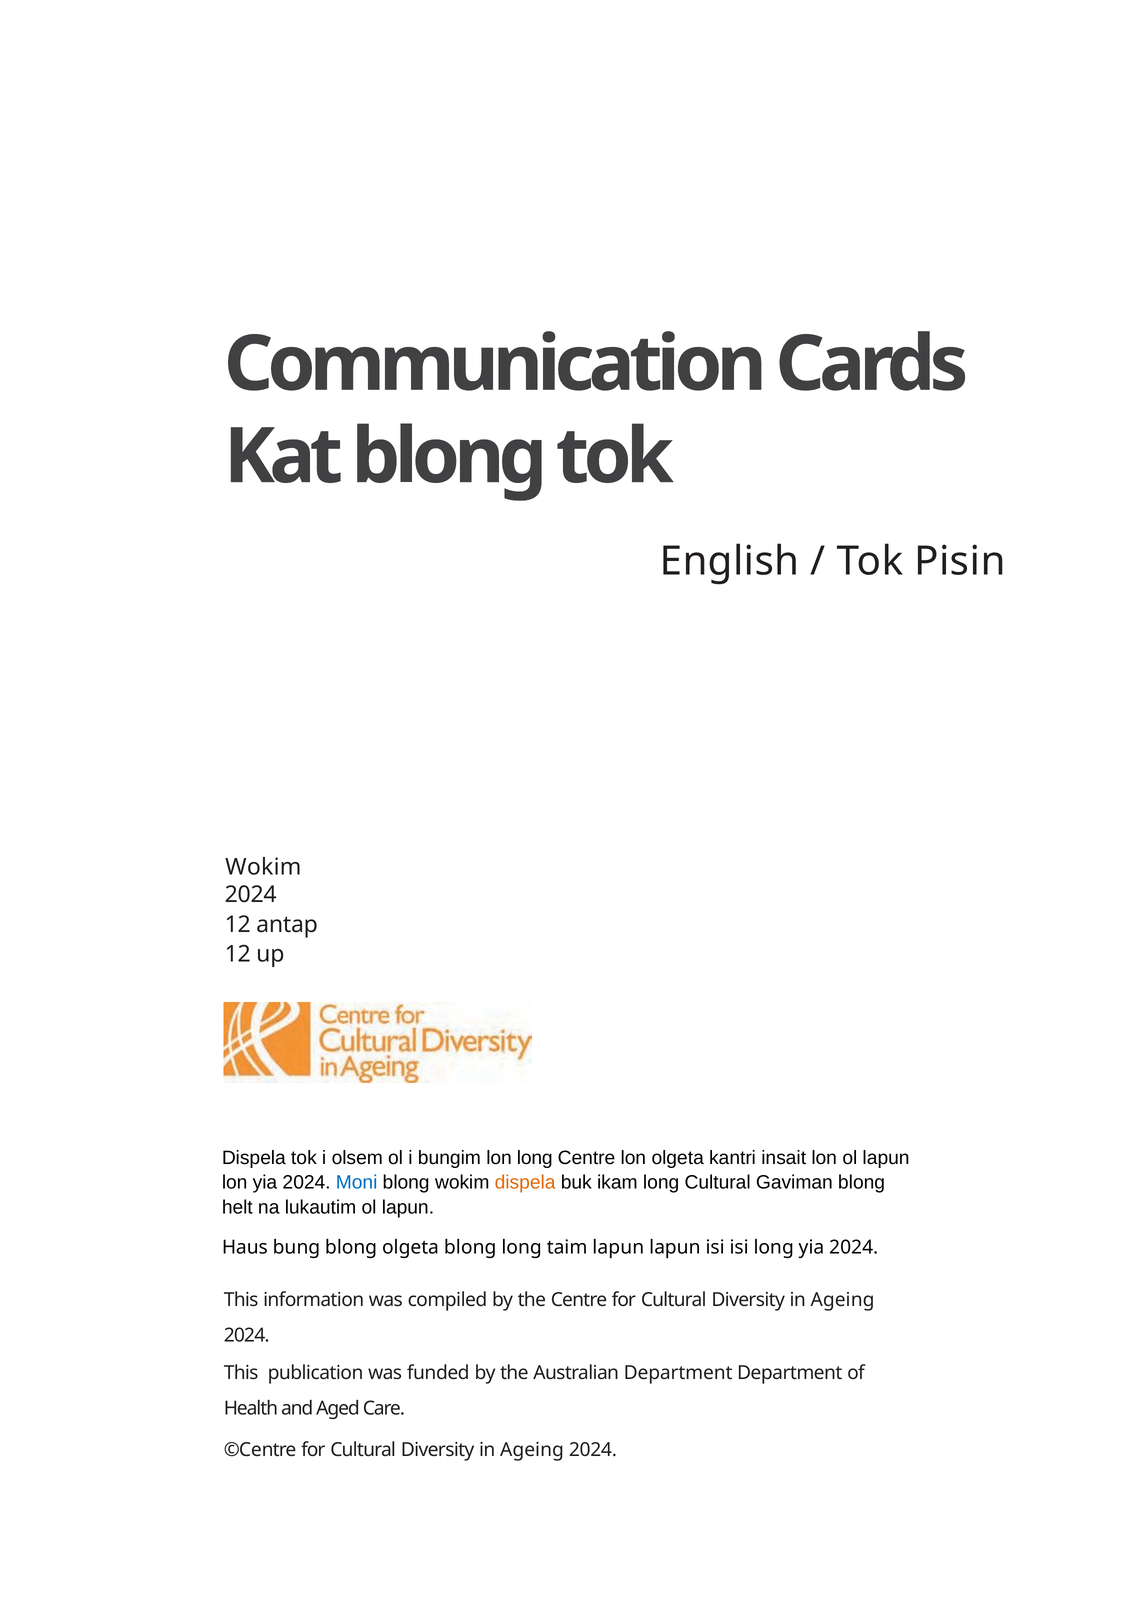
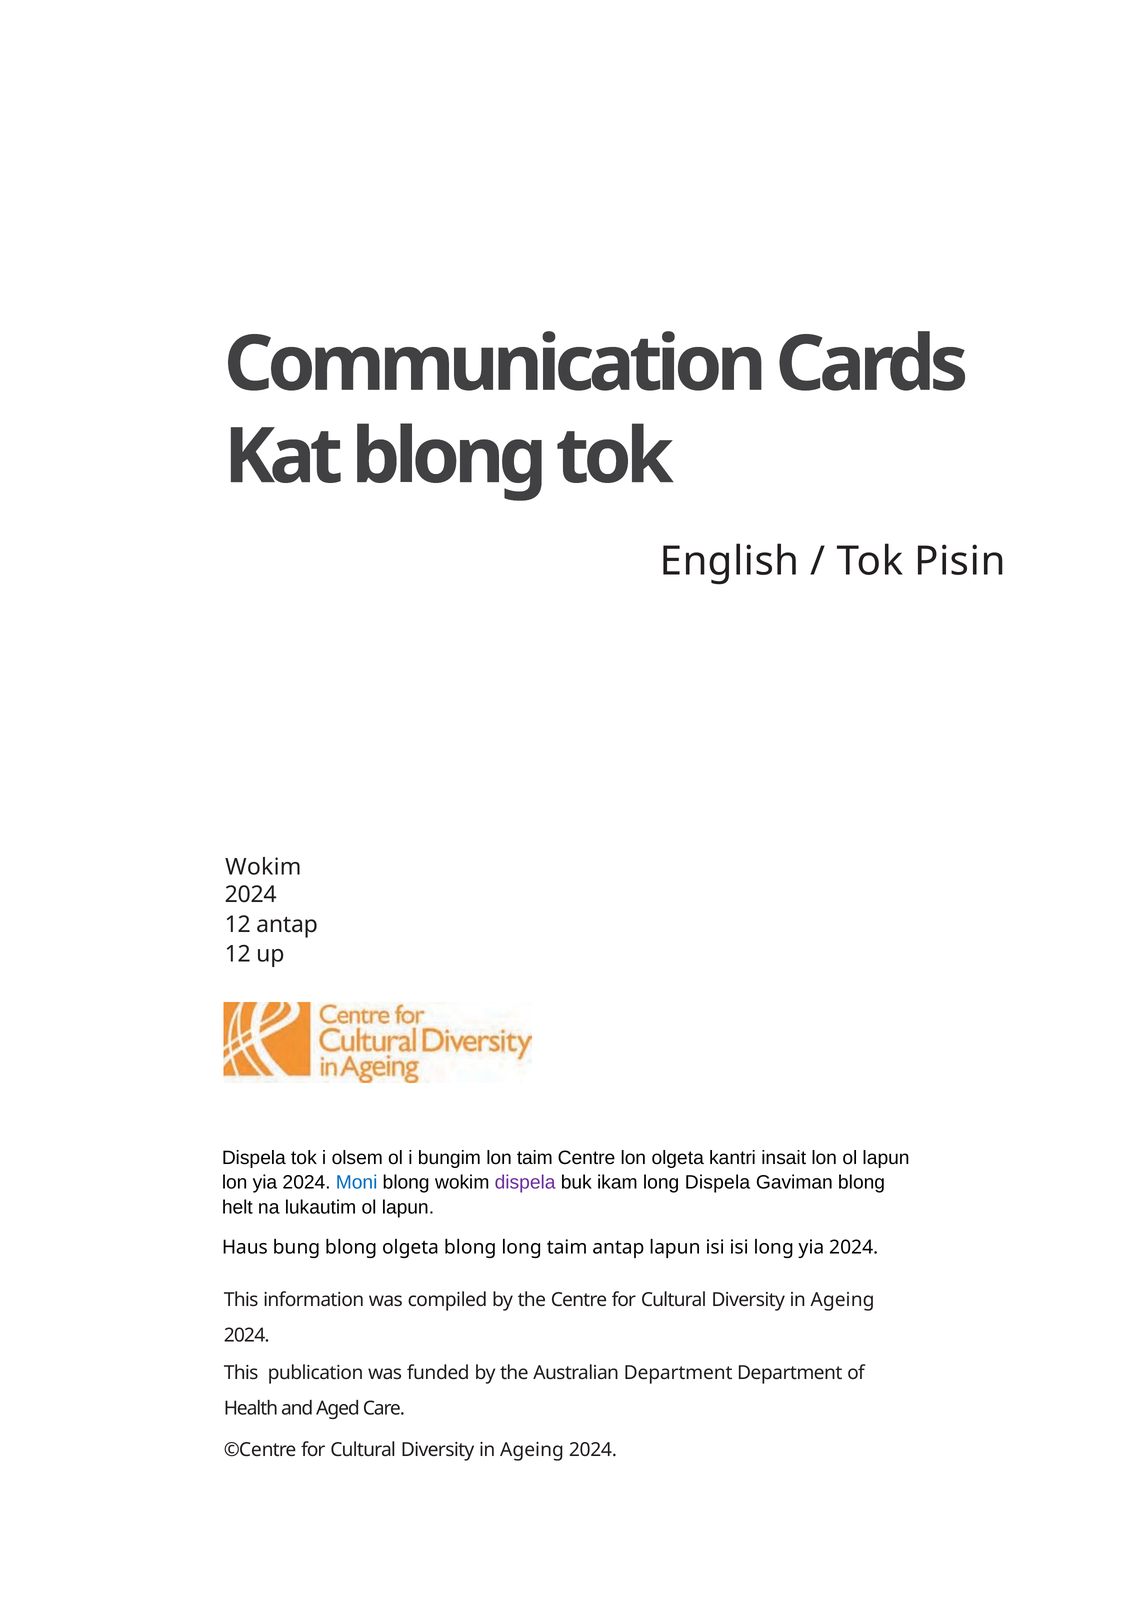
lon long: long -> taim (535, 1158)
dispela colour: orange -> purple (525, 1182)
long Cultural: Cultural -> Dispela (717, 1182)
taim lapun: lapun -> antap (618, 1247)
